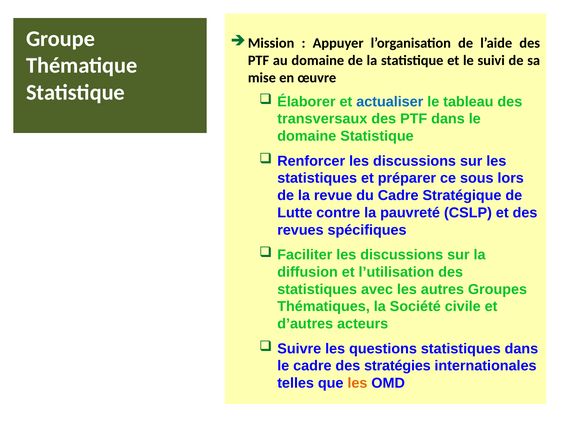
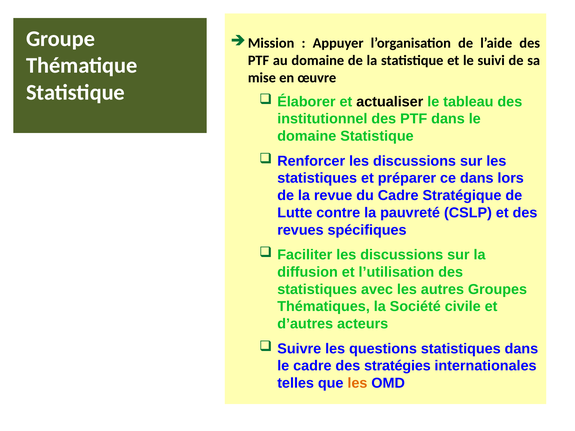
actualiser colour: blue -> black (390, 102)
transversaux: transversaux -> institutionnel (322, 119)
ce sous: sous -> dans (477, 178)
